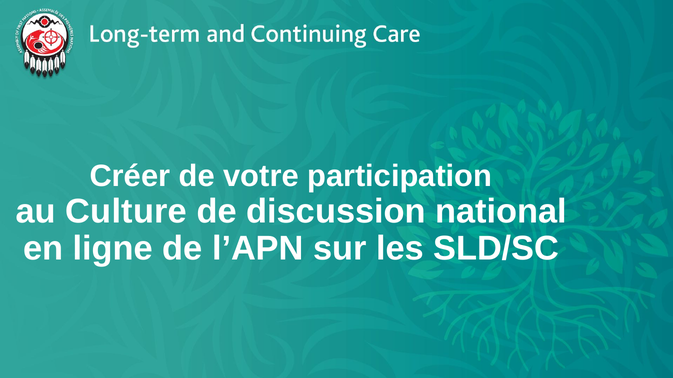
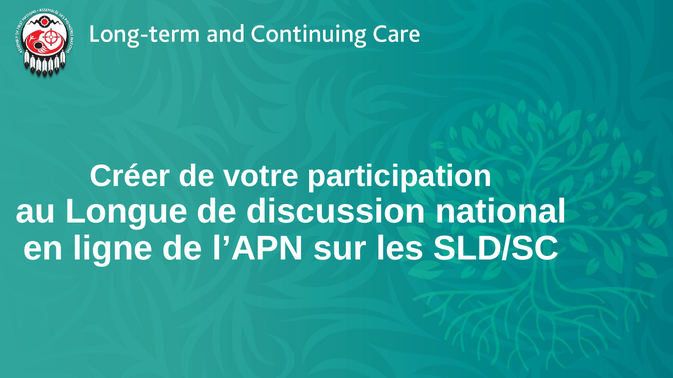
Culture: Culture -> Longue (126, 212)
